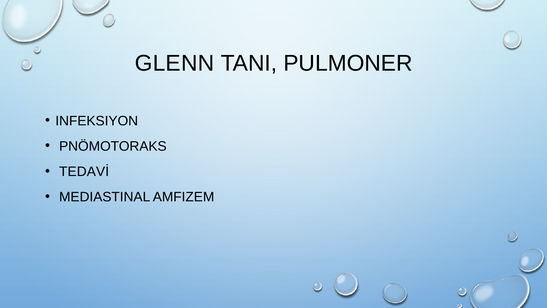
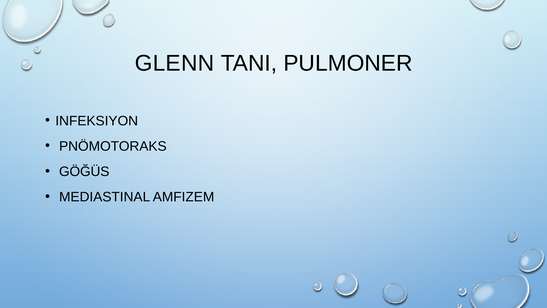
TEDAVİ: TEDAVİ -> GÖĞÜS (84, 171)
